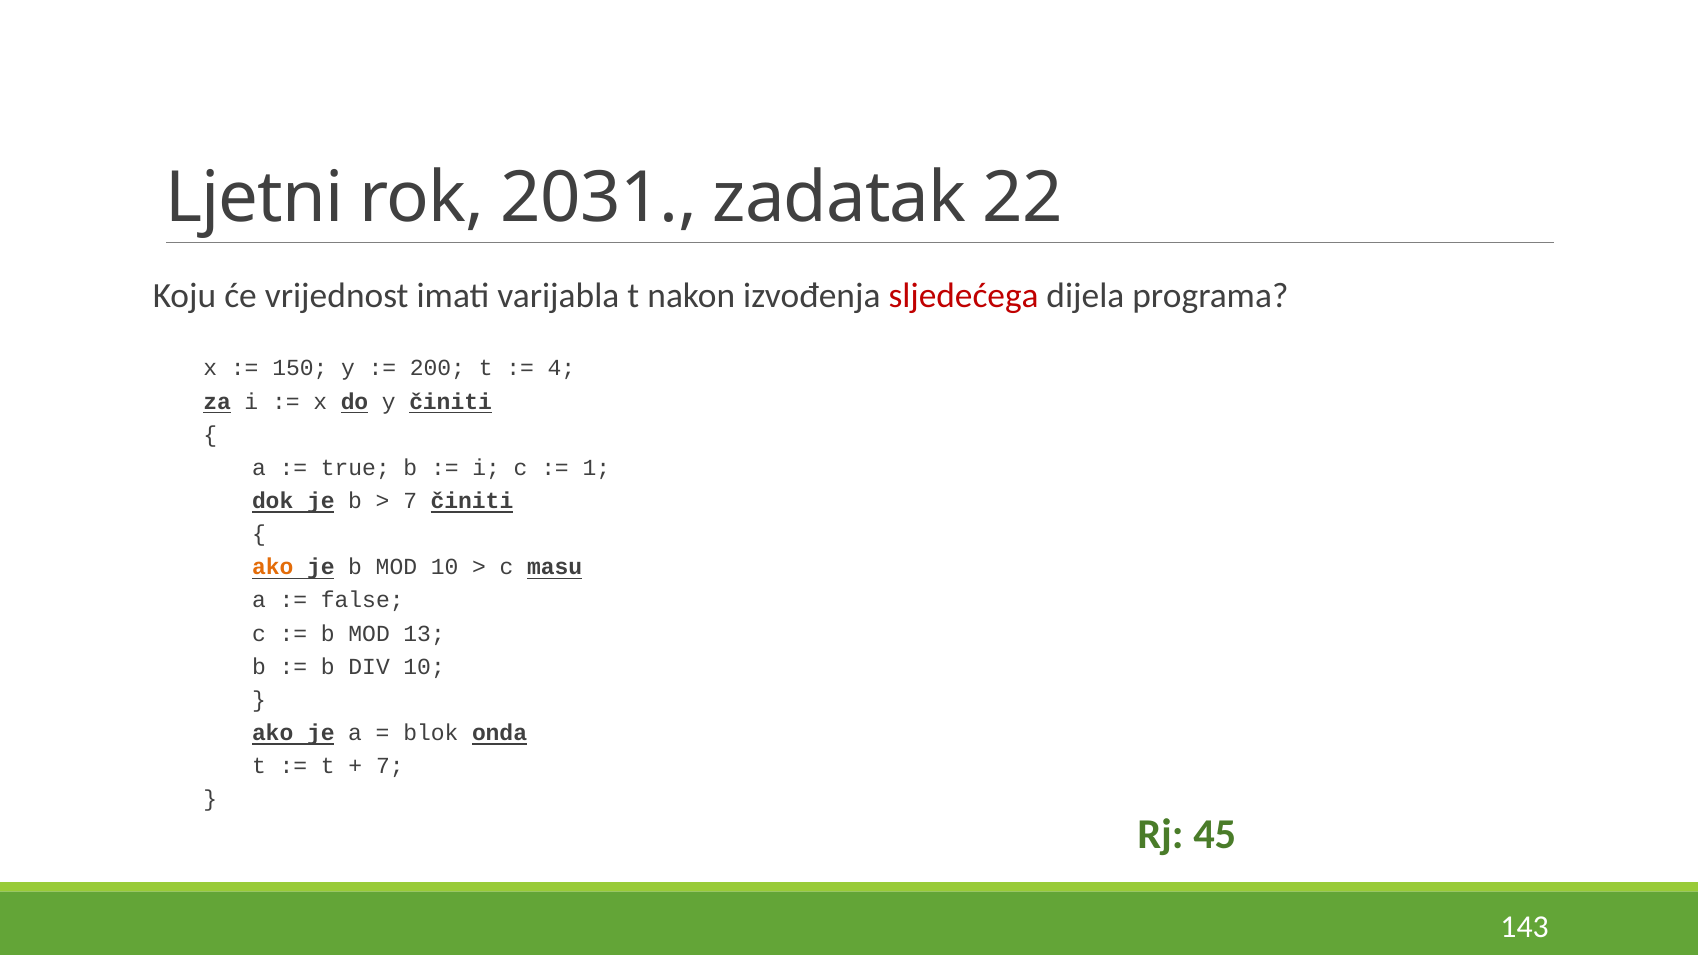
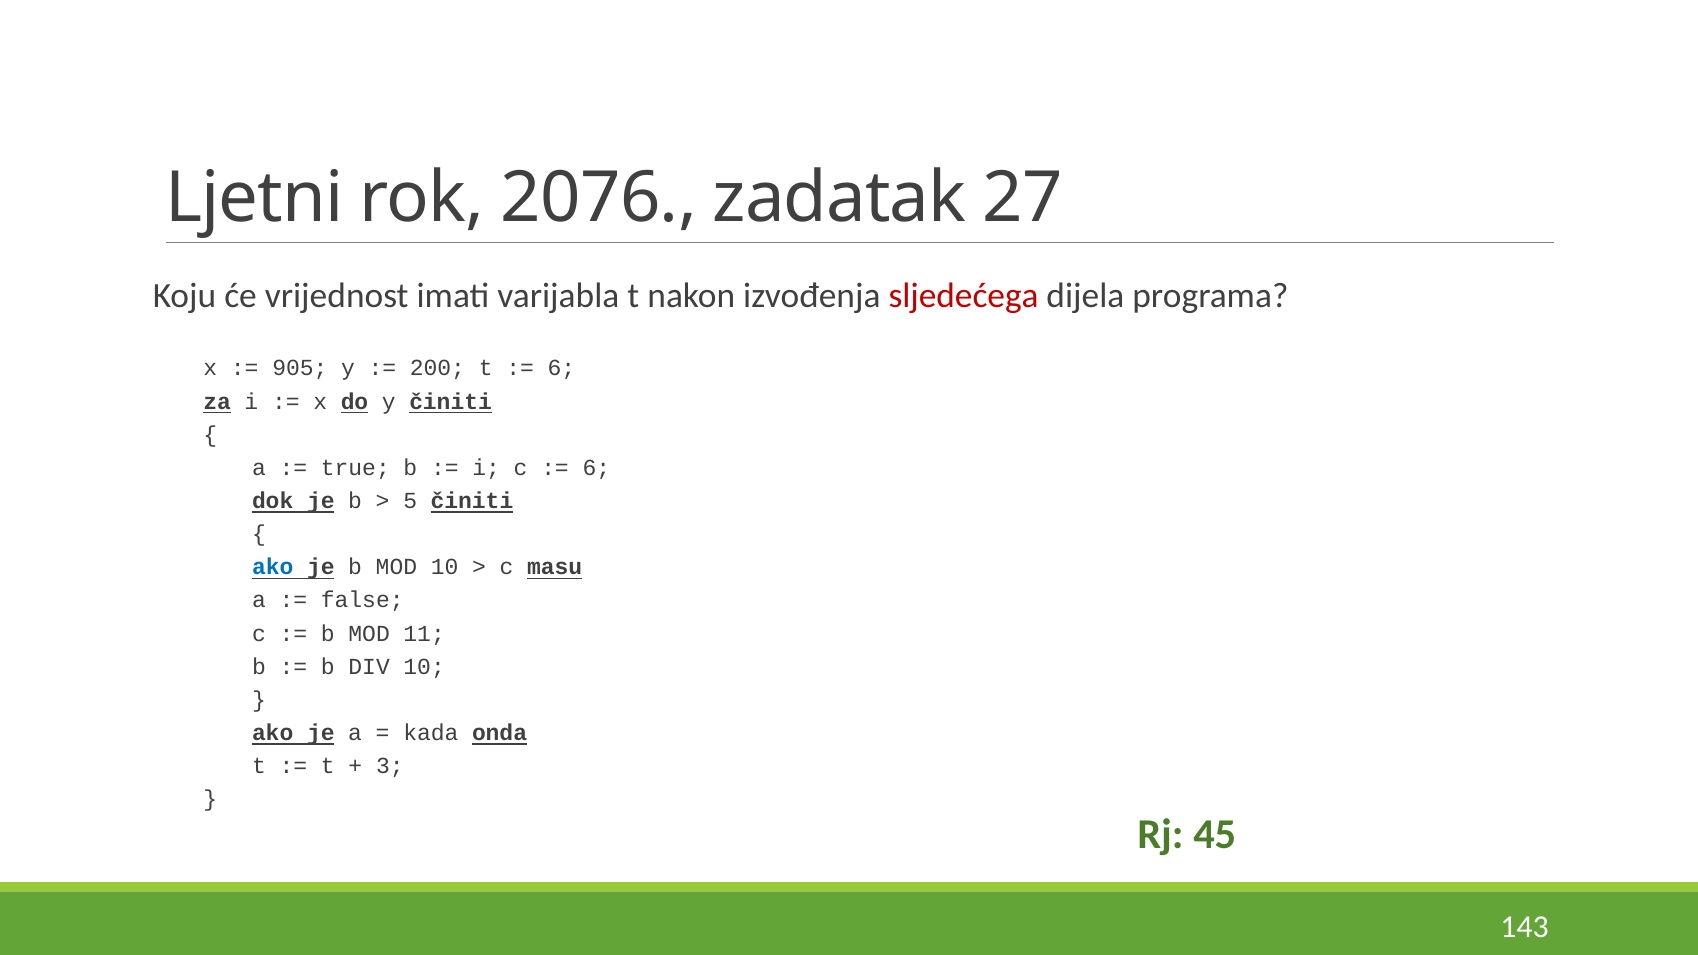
2031: 2031 -> 2076 (599, 198)
22: 22 -> 27 (1023, 198)
150: 150 -> 905 (300, 368)
4: 4 -> 6 (561, 368)
1: 1 -> 6 (596, 468)
7: 7 -> 5 (410, 501)
ako colour: orange -> blue (273, 567)
13: 13 -> 11 (424, 634)
blok: blok -> kada (431, 733)
7: 7 -> 3 (390, 766)
